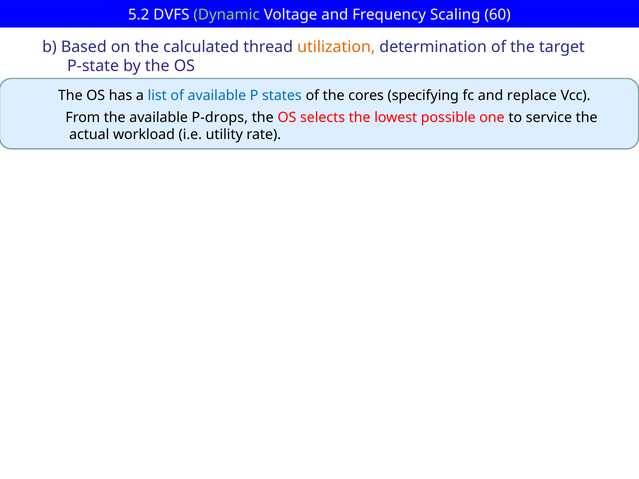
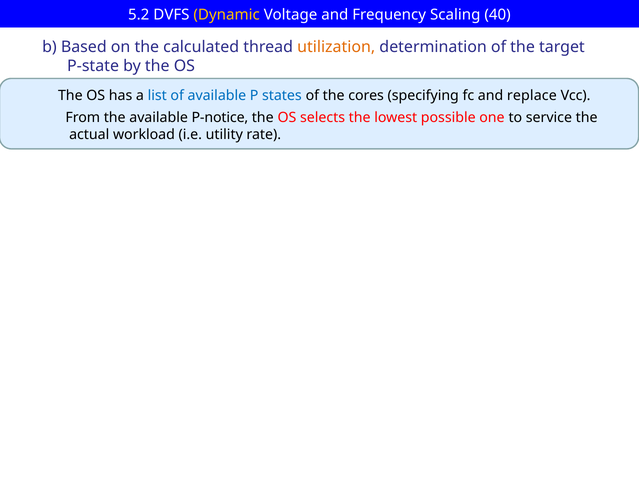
Dynamic colour: light green -> yellow (227, 15)
60: 60 -> 40 (498, 15)
P-drops: P-drops -> P-notice (220, 118)
